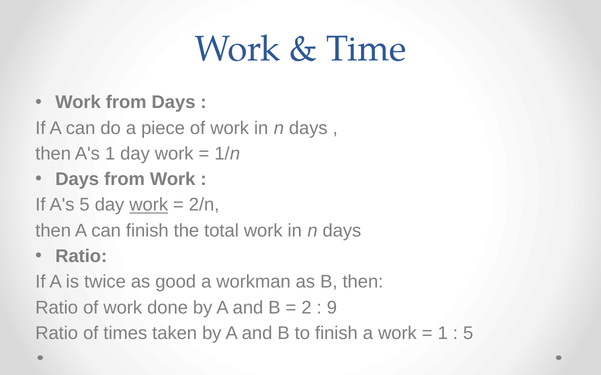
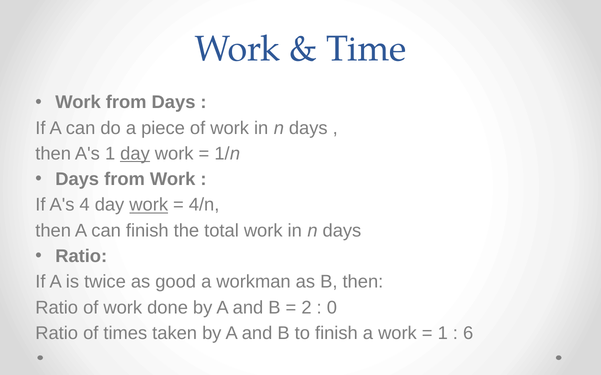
day underline: none -> present (135, 154)
A's 5: 5 -> 4 (85, 205)
2/n: 2/n -> 4/n (204, 205)
9: 9 -> 0 (332, 308)
5: 5 -> 6 (468, 334)
